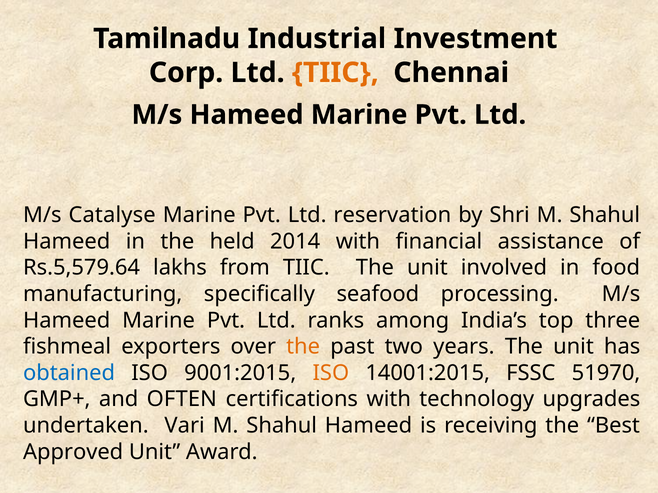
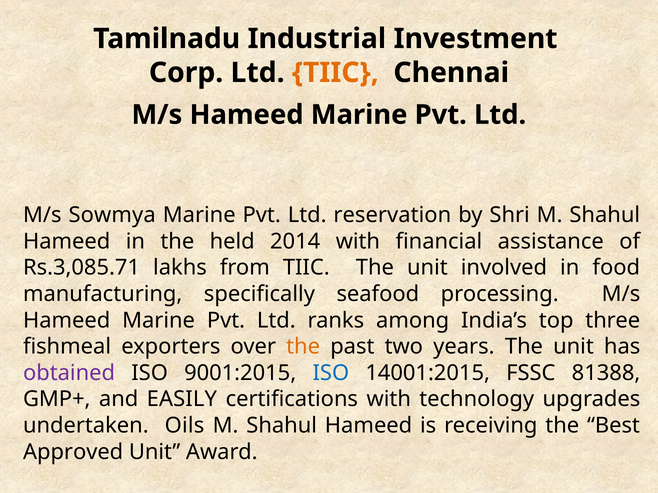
Catalyse: Catalyse -> Sowmya (112, 215)
Rs.5,579.64: Rs.5,579.64 -> Rs.3,085.71 (82, 268)
obtained colour: blue -> purple (69, 373)
ISO colour: orange -> blue (331, 373)
51970: 51970 -> 81388 (606, 373)
OFTEN: OFTEN -> EASILY (182, 400)
Vari: Vari -> Oils (185, 426)
